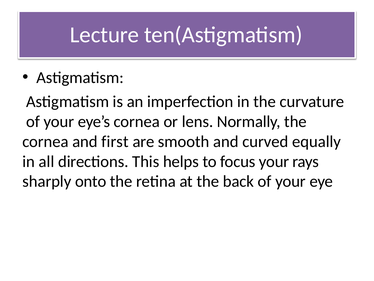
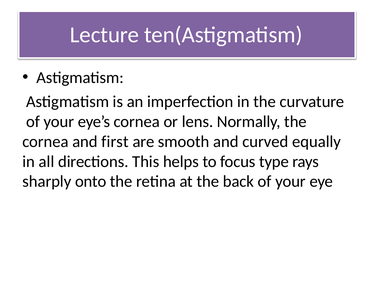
focus your: your -> type (274, 161)
